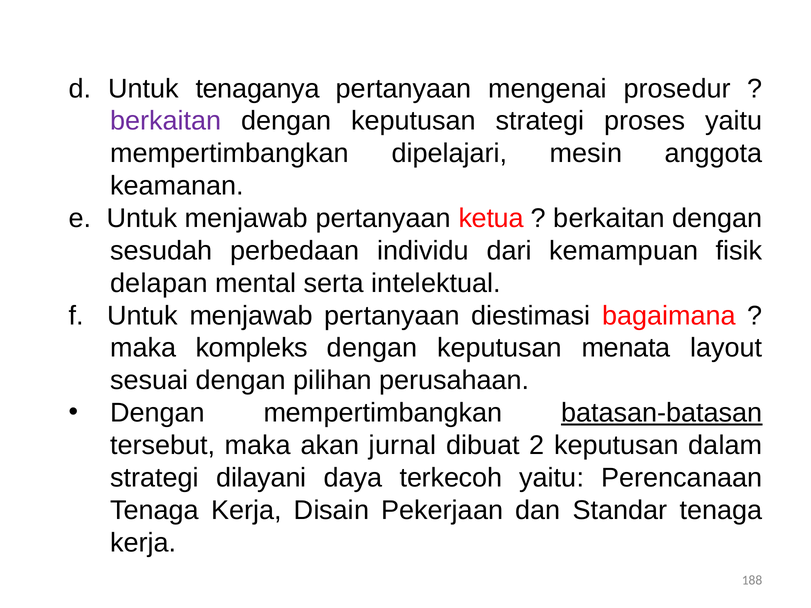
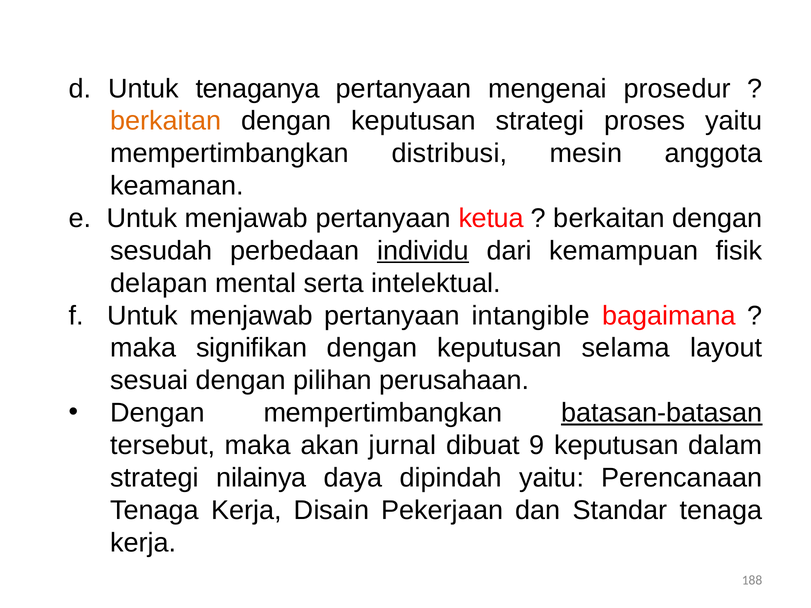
berkaitan colour: purple -> orange (166, 121)
dipelajari: dipelajari -> distribusi (449, 154)
individu underline: none -> present (423, 251)
diestimasi: diestimasi -> intangible (531, 316)
kompleks: kompleks -> signifikan (252, 348)
menata: menata -> selama (626, 348)
2: 2 -> 9 (537, 446)
dilayani: dilayani -> nilainya (261, 478)
terkecoh: terkecoh -> dipindah (451, 478)
